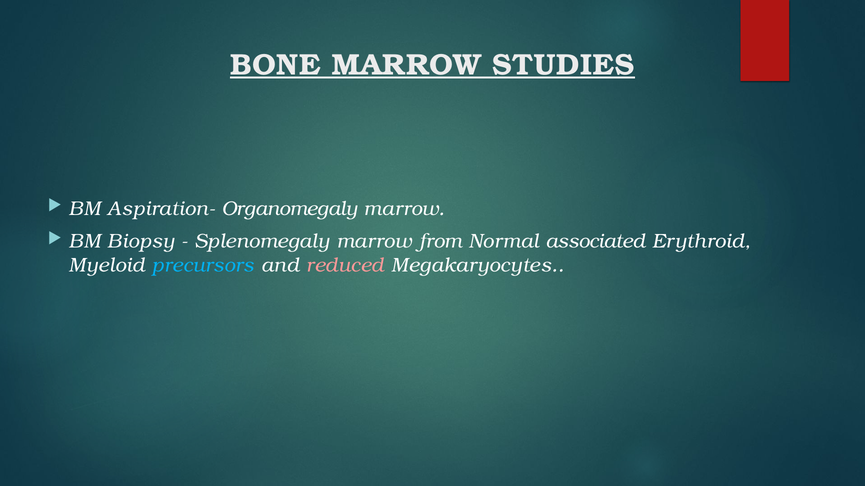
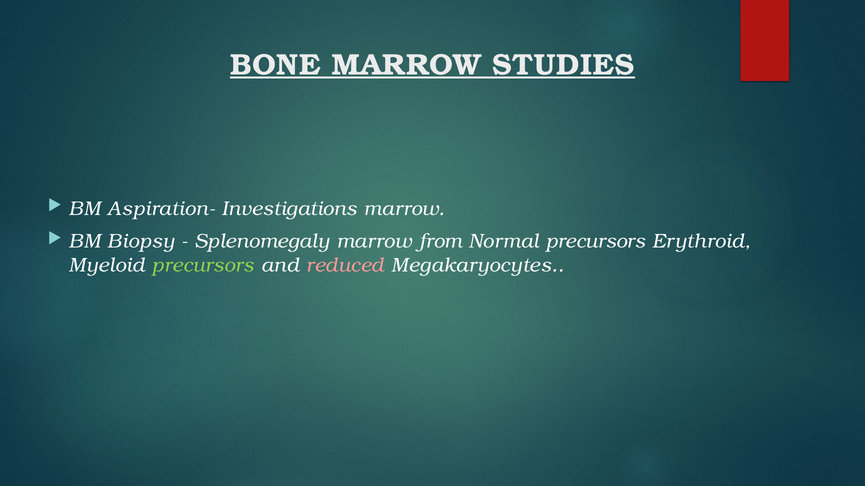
Organomegaly: Organomegaly -> Investigations (289, 209)
Normal associated: associated -> precursors (596, 242)
precursors colour: light blue -> light green (203, 265)
